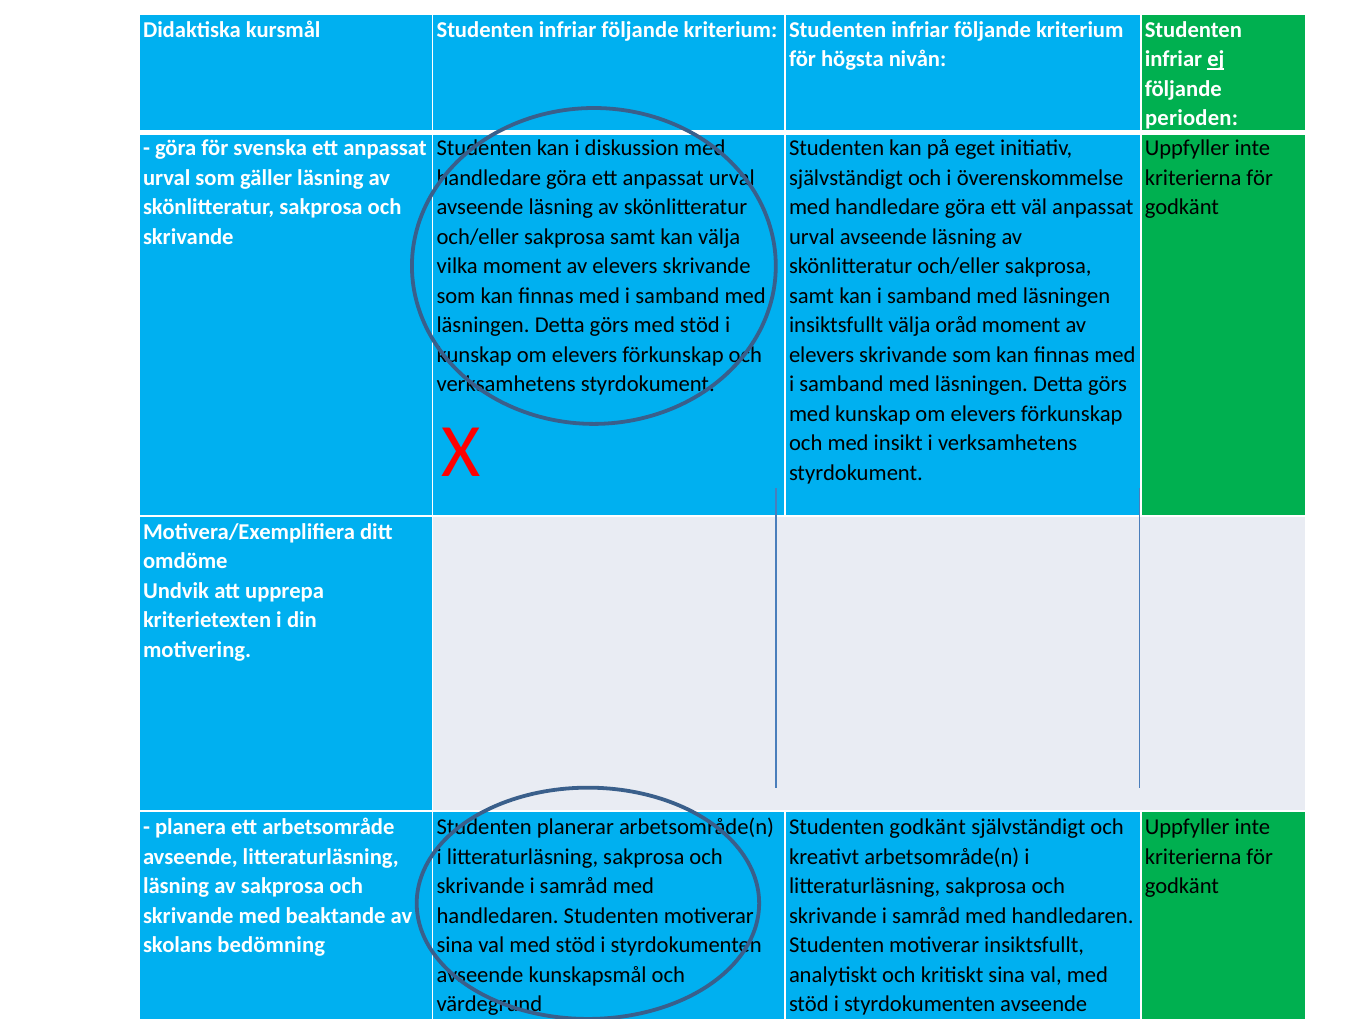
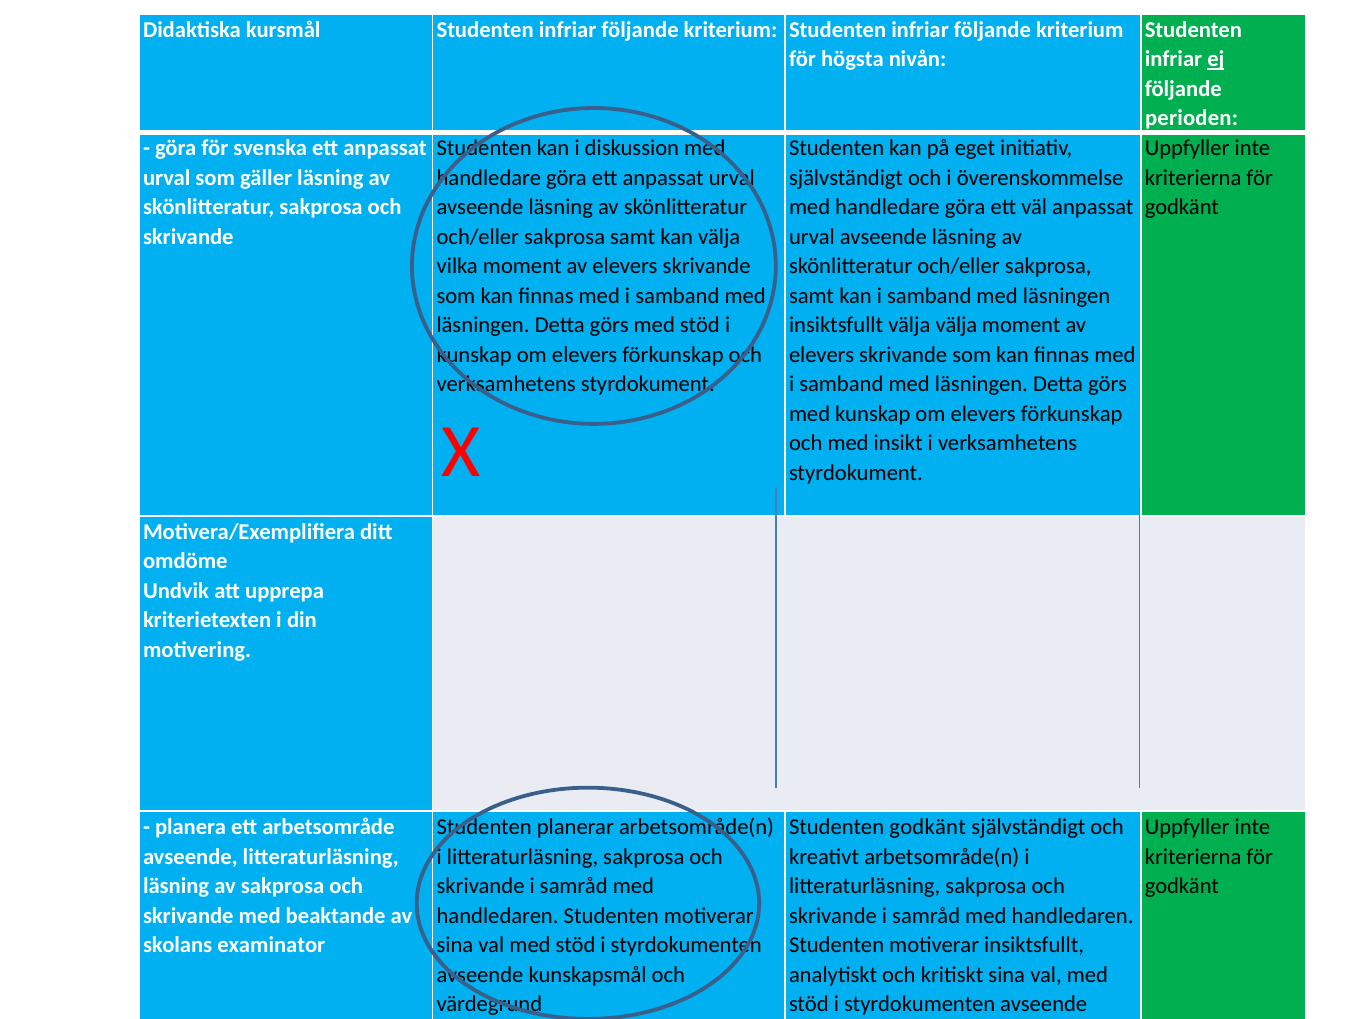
välja oråd: oråd -> välja (956, 325)
bedömning: bedömning -> examinator (271, 946)
